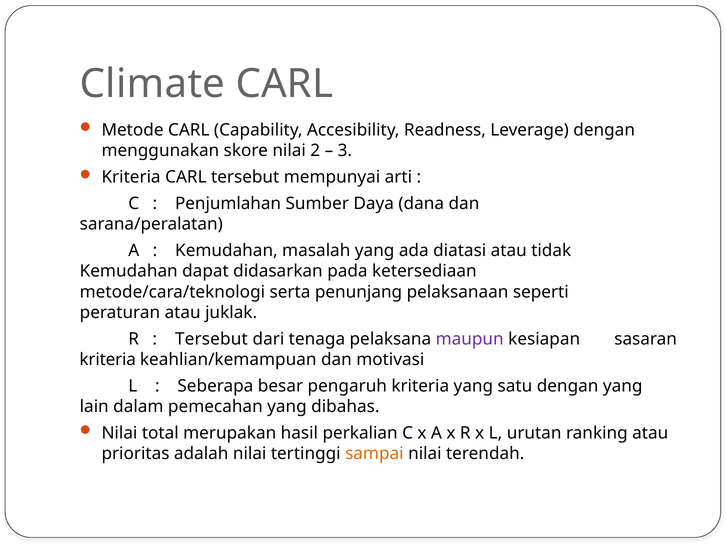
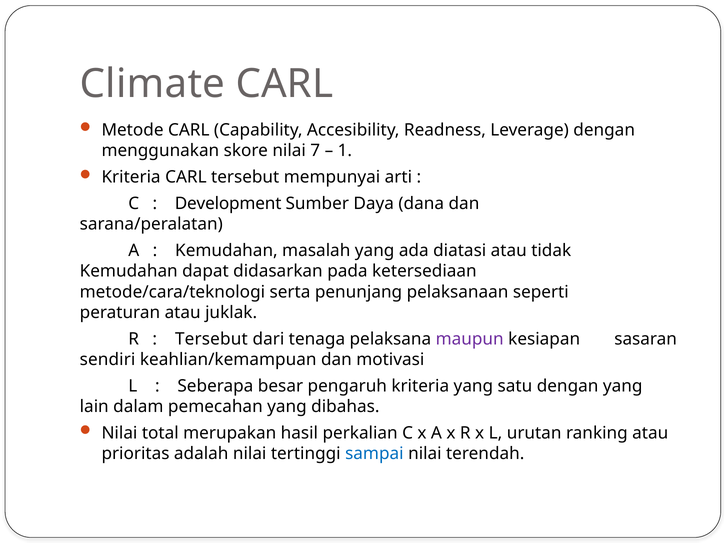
2: 2 -> 7 (315, 151)
3: 3 -> 1 (345, 151)
Penjumlahan: Penjumlahan -> Development (228, 203)
kriteria: kriteria -> sendiri (108, 359)
sampai colour: orange -> blue (374, 453)
